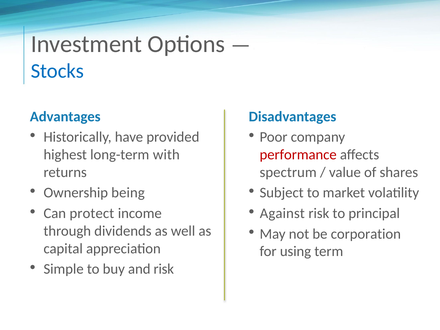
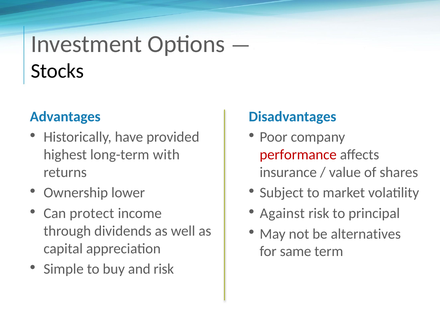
Stocks colour: blue -> black (57, 71)
spectrum: spectrum -> insurance (288, 172)
being: being -> lower (128, 193)
corporation: corporation -> alternatives (366, 234)
using: using -> same (296, 251)
